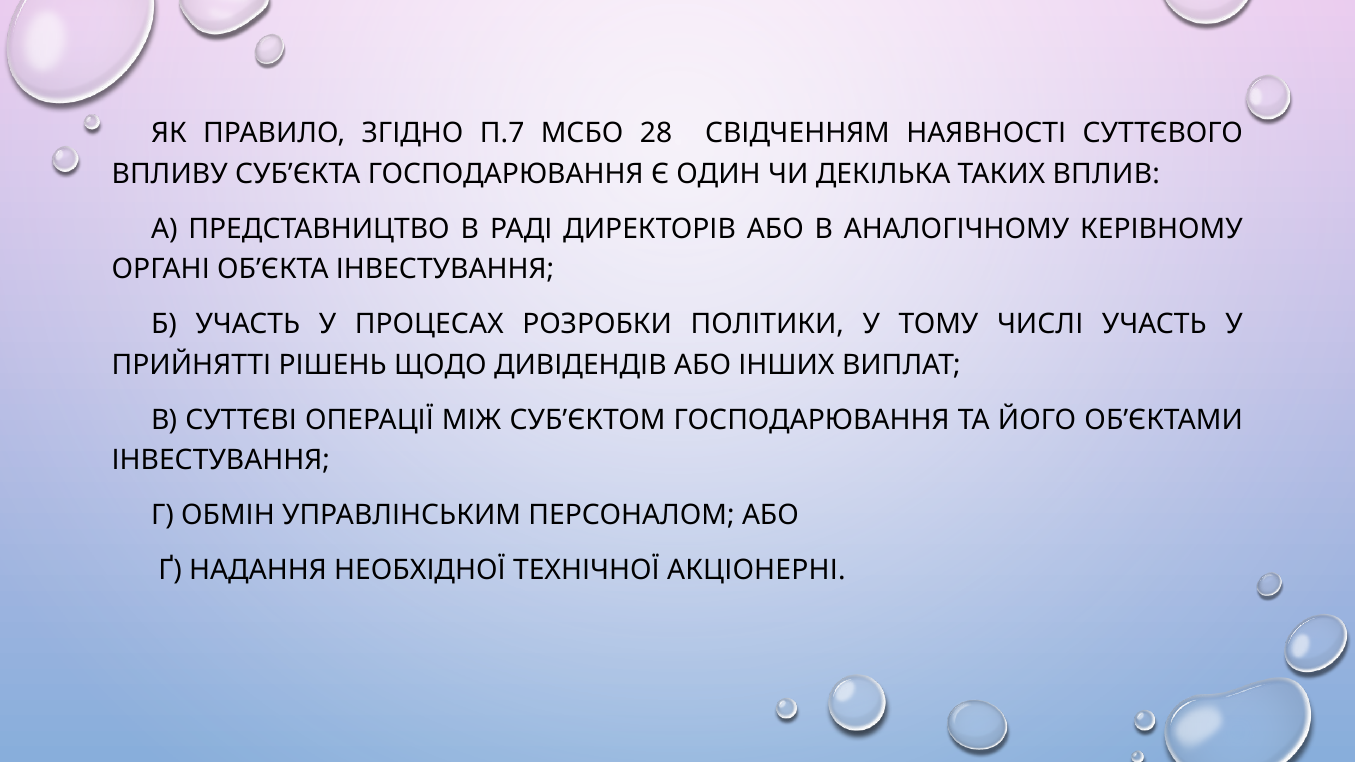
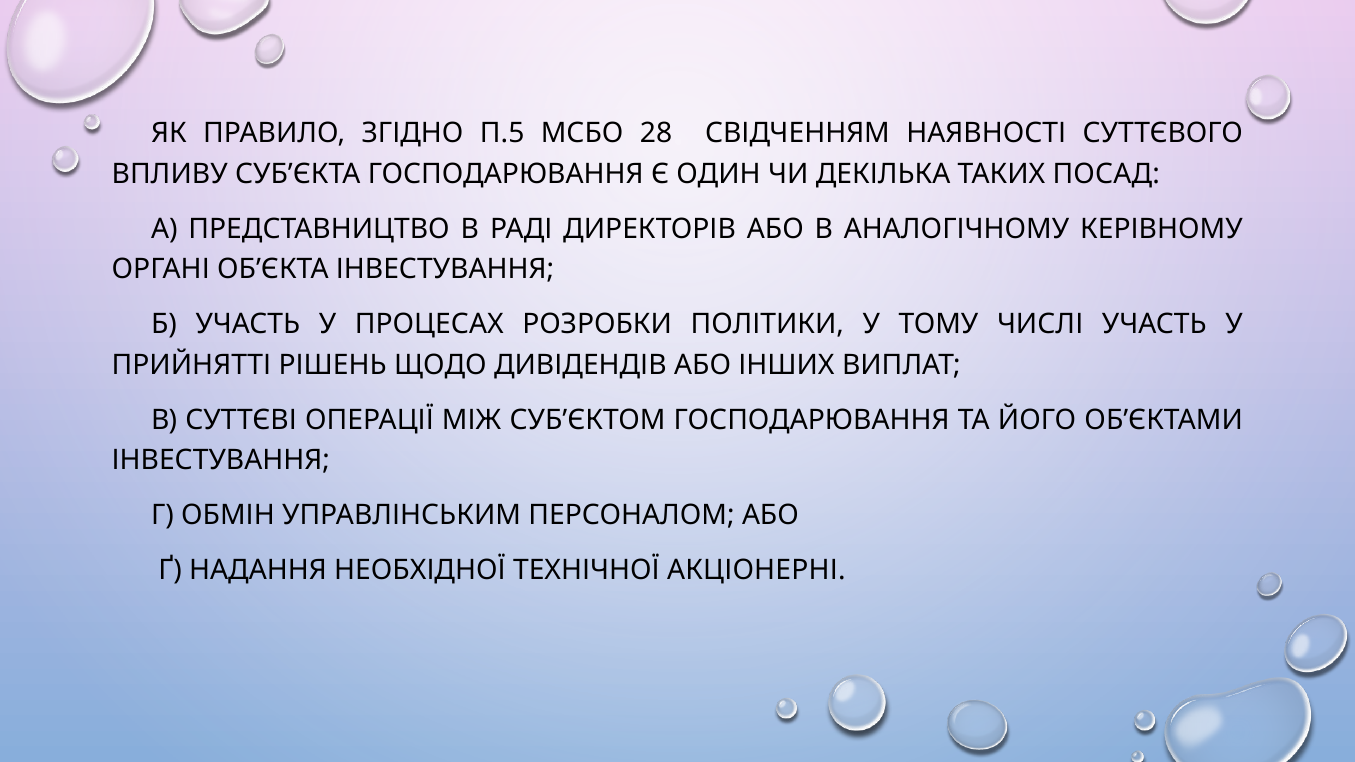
П.7: П.7 -> П.5 (502, 134)
ВПЛИВ: ВПЛИВ -> ПОСАД (1106, 174)
